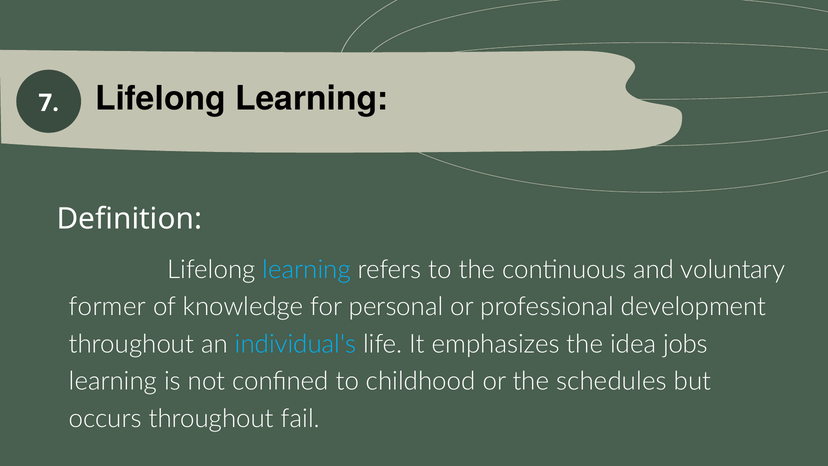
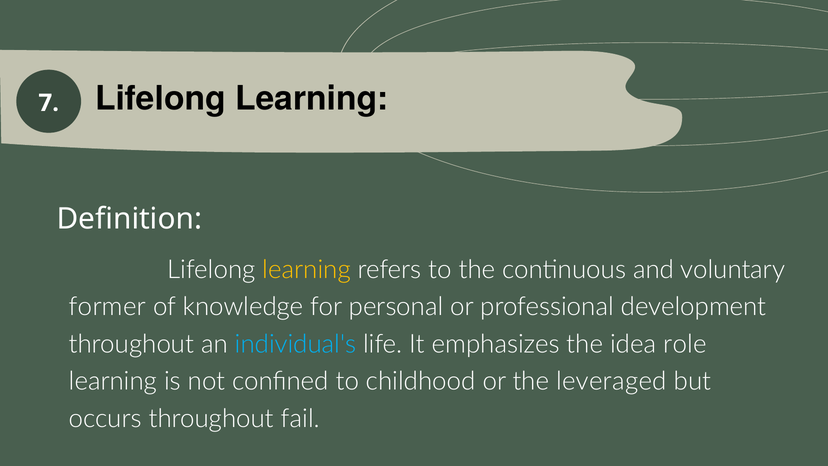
learning colour: light blue -> yellow (307, 270)
jobs: jobs -> role (685, 344)
schedules: schedules -> leveraged (611, 381)
